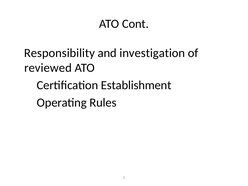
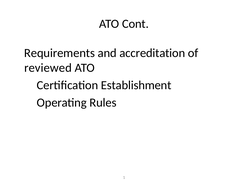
Responsibility: Responsibility -> Requirements (60, 53)
investigation: investigation -> accreditation (152, 53)
